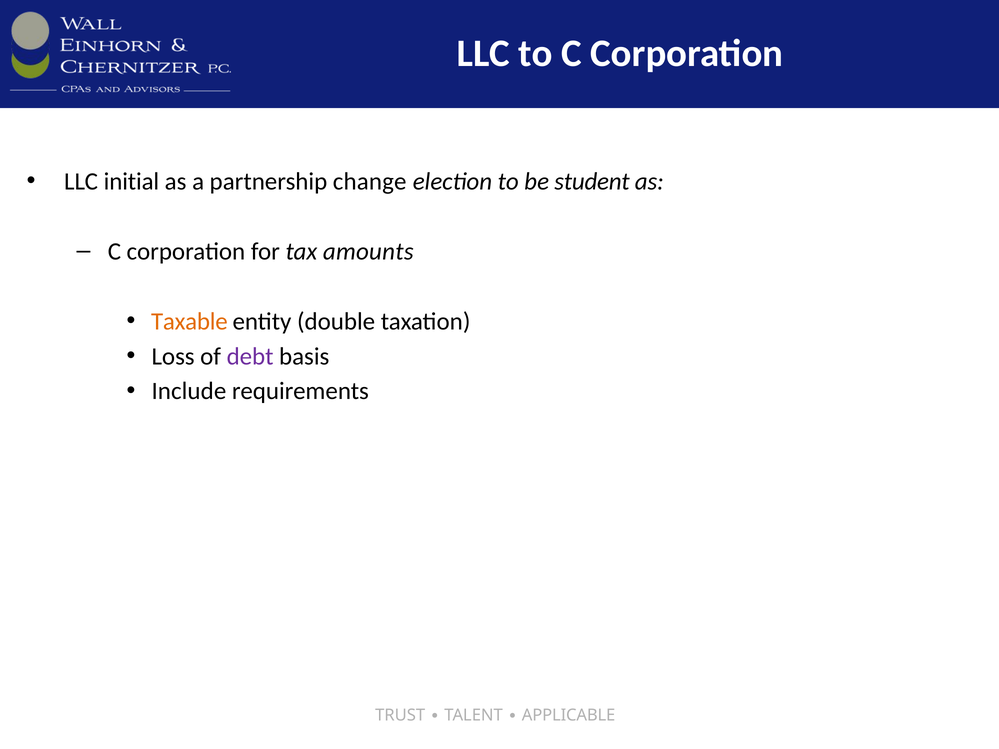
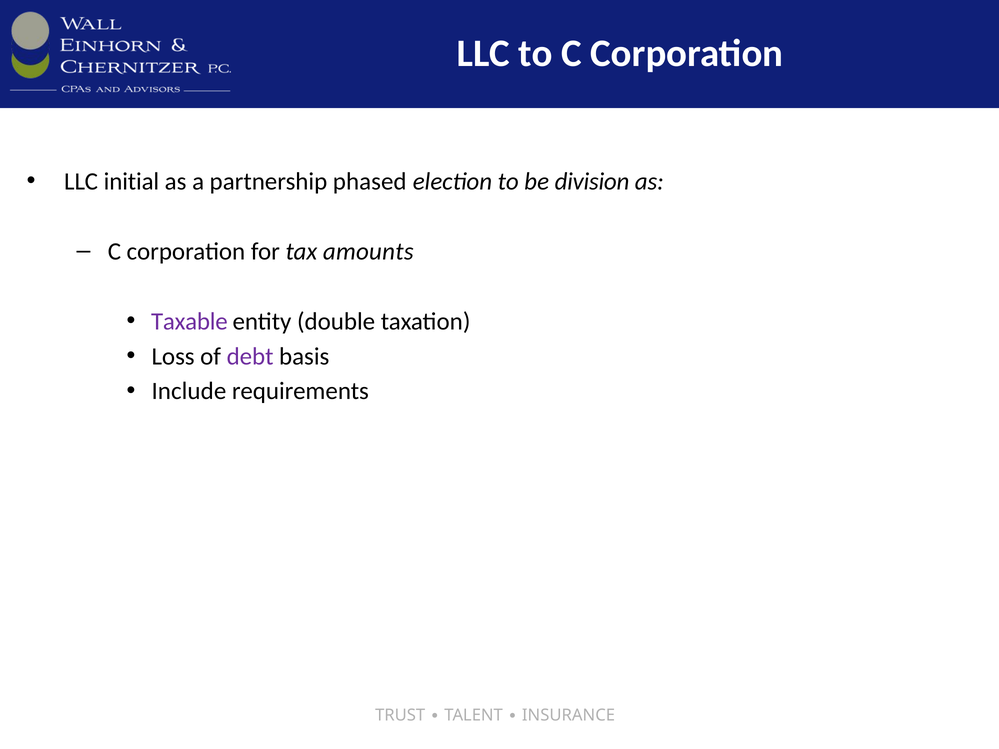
change: change -> phased (370, 182)
student: student -> division (592, 182)
Taxable colour: orange -> purple (189, 321)
APPLICABLE: APPLICABLE -> INSURANCE (569, 716)
